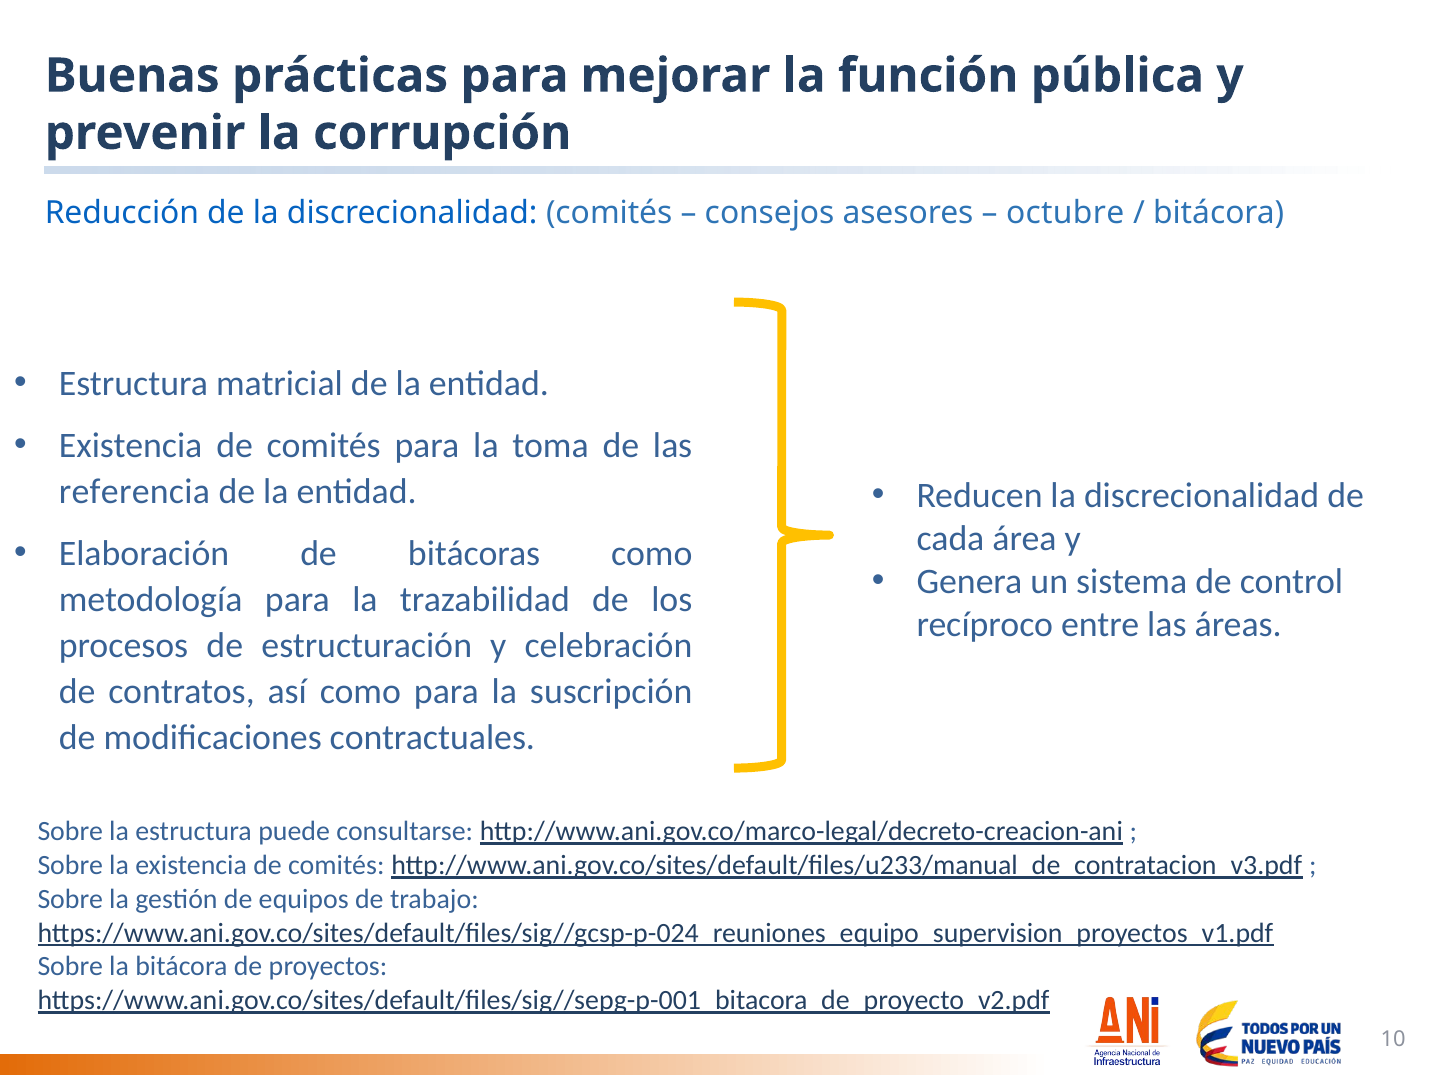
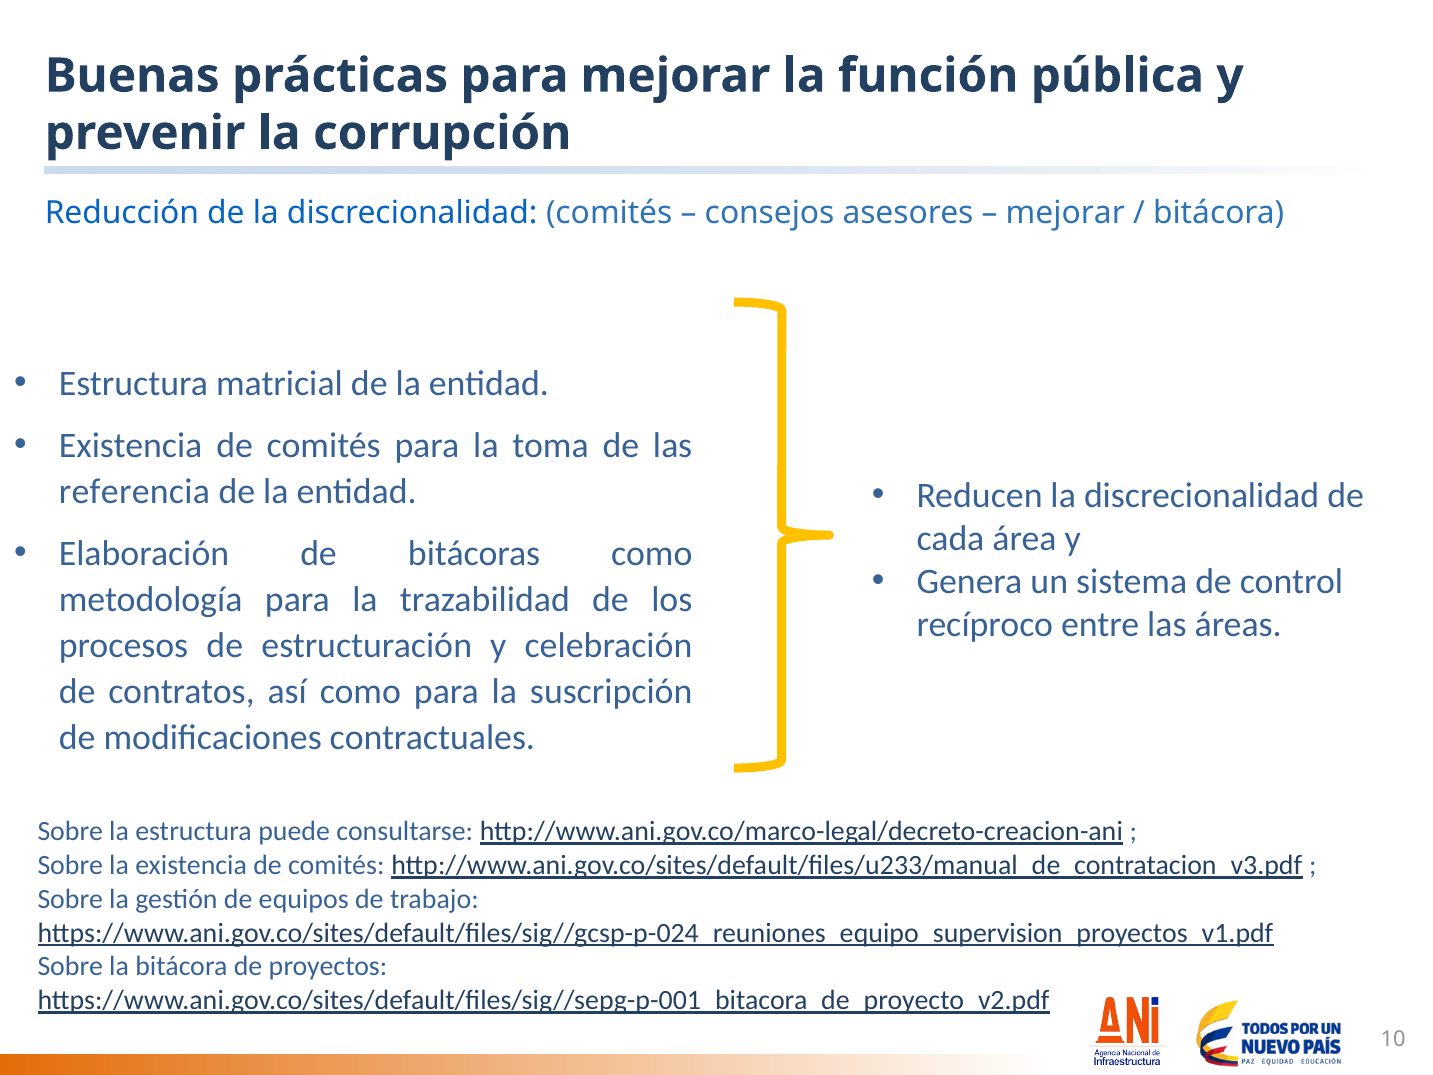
octubre: octubre -> mejorar (1065, 213)
